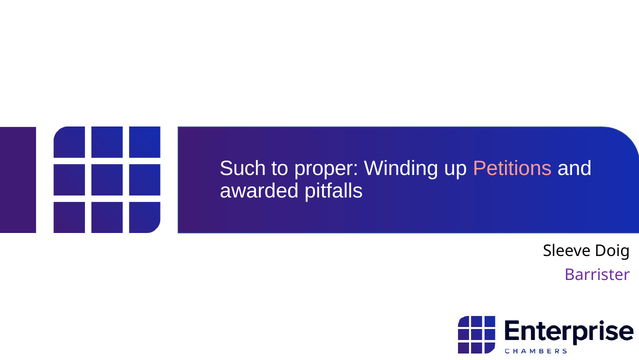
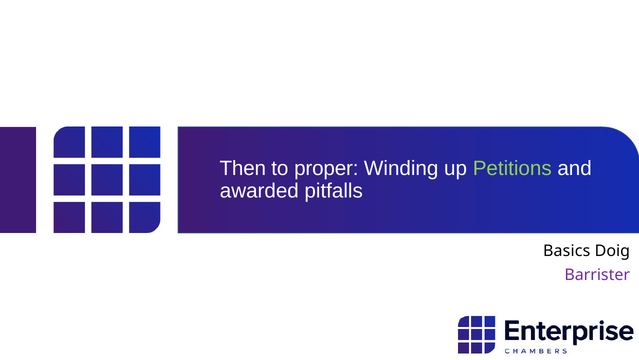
Such: Such -> Then (243, 168)
Petitions colour: pink -> light green (512, 168)
Sleeve: Sleeve -> Basics (567, 251)
